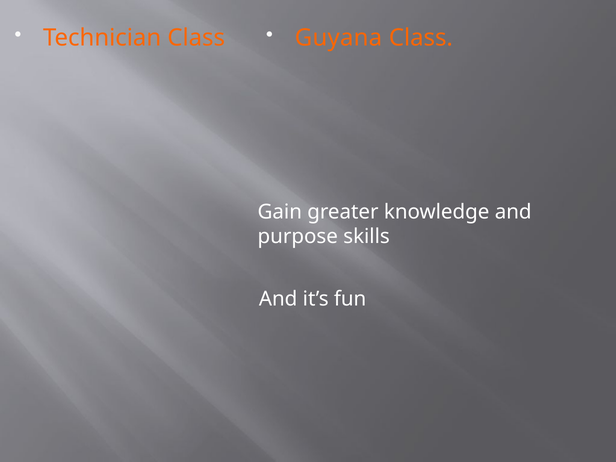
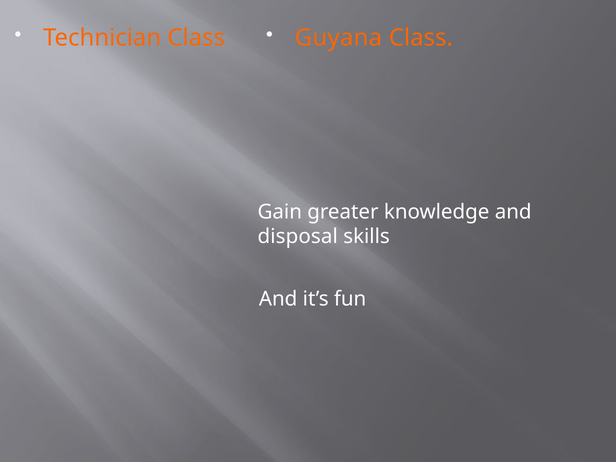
purpose: purpose -> disposal (298, 236)
